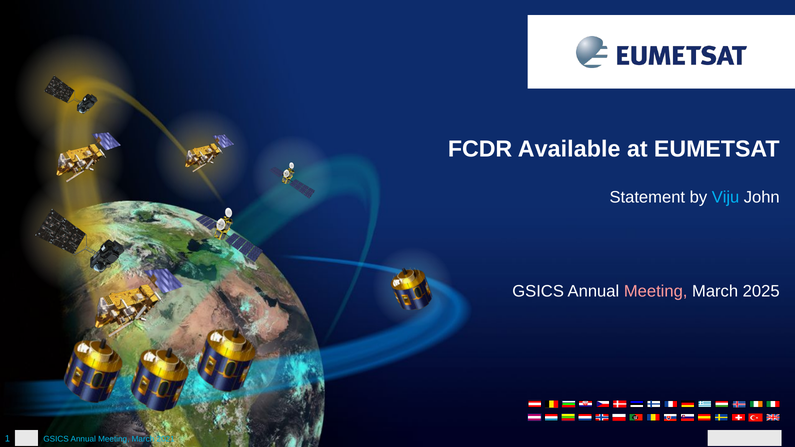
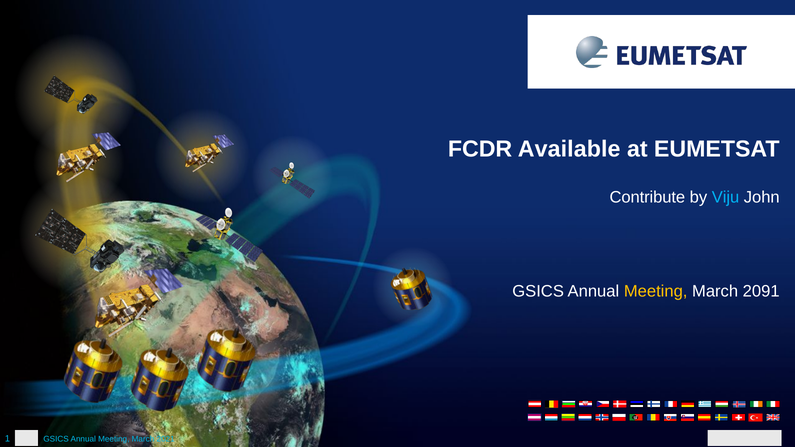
Statement: Statement -> Contribute (647, 197)
Meeting colour: pink -> yellow (656, 292)
2025: 2025 -> 2091 (761, 292)
